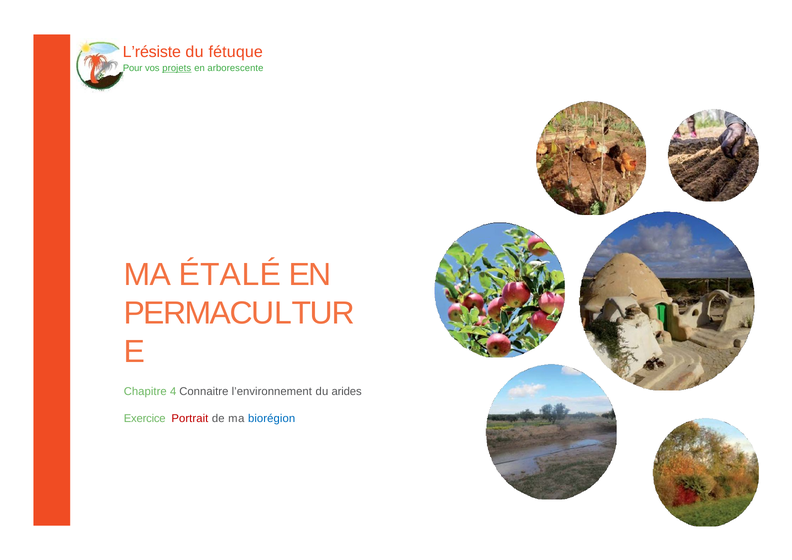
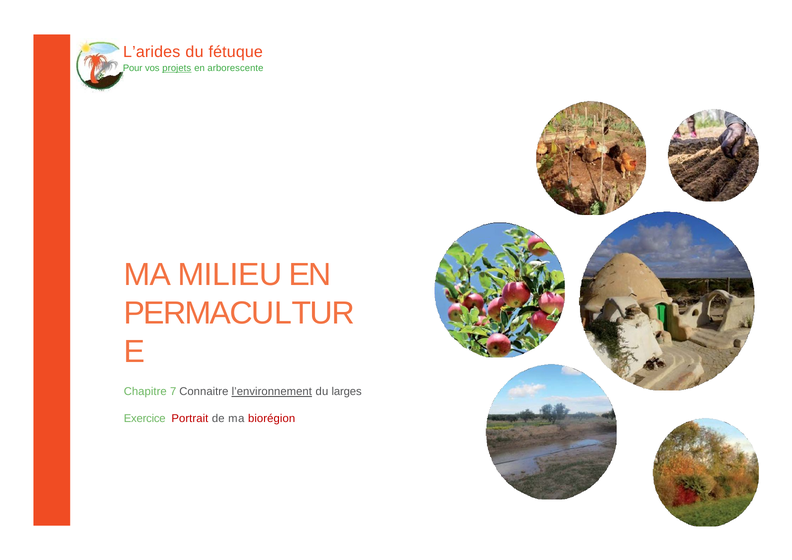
L’résiste: L’résiste -> L’arides (152, 52)
ÉTALÉ: ÉTALÉ -> MILIEU (230, 275)
4: 4 -> 7 (173, 392)
l’environnement underline: none -> present (272, 392)
arides: arides -> larges (347, 392)
biorégion colour: blue -> red (272, 419)
